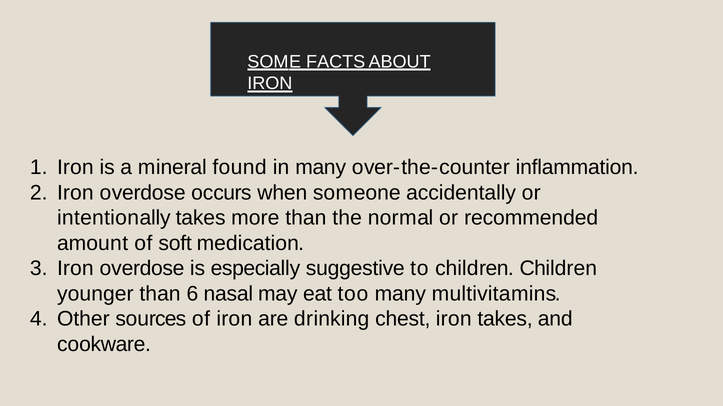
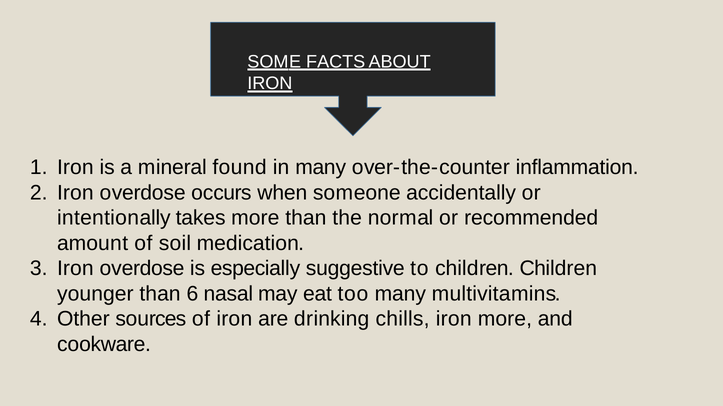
soft: soft -> soil (175, 244)
chest: chest -> chills (403, 319)
iron takes: takes -> more (505, 319)
